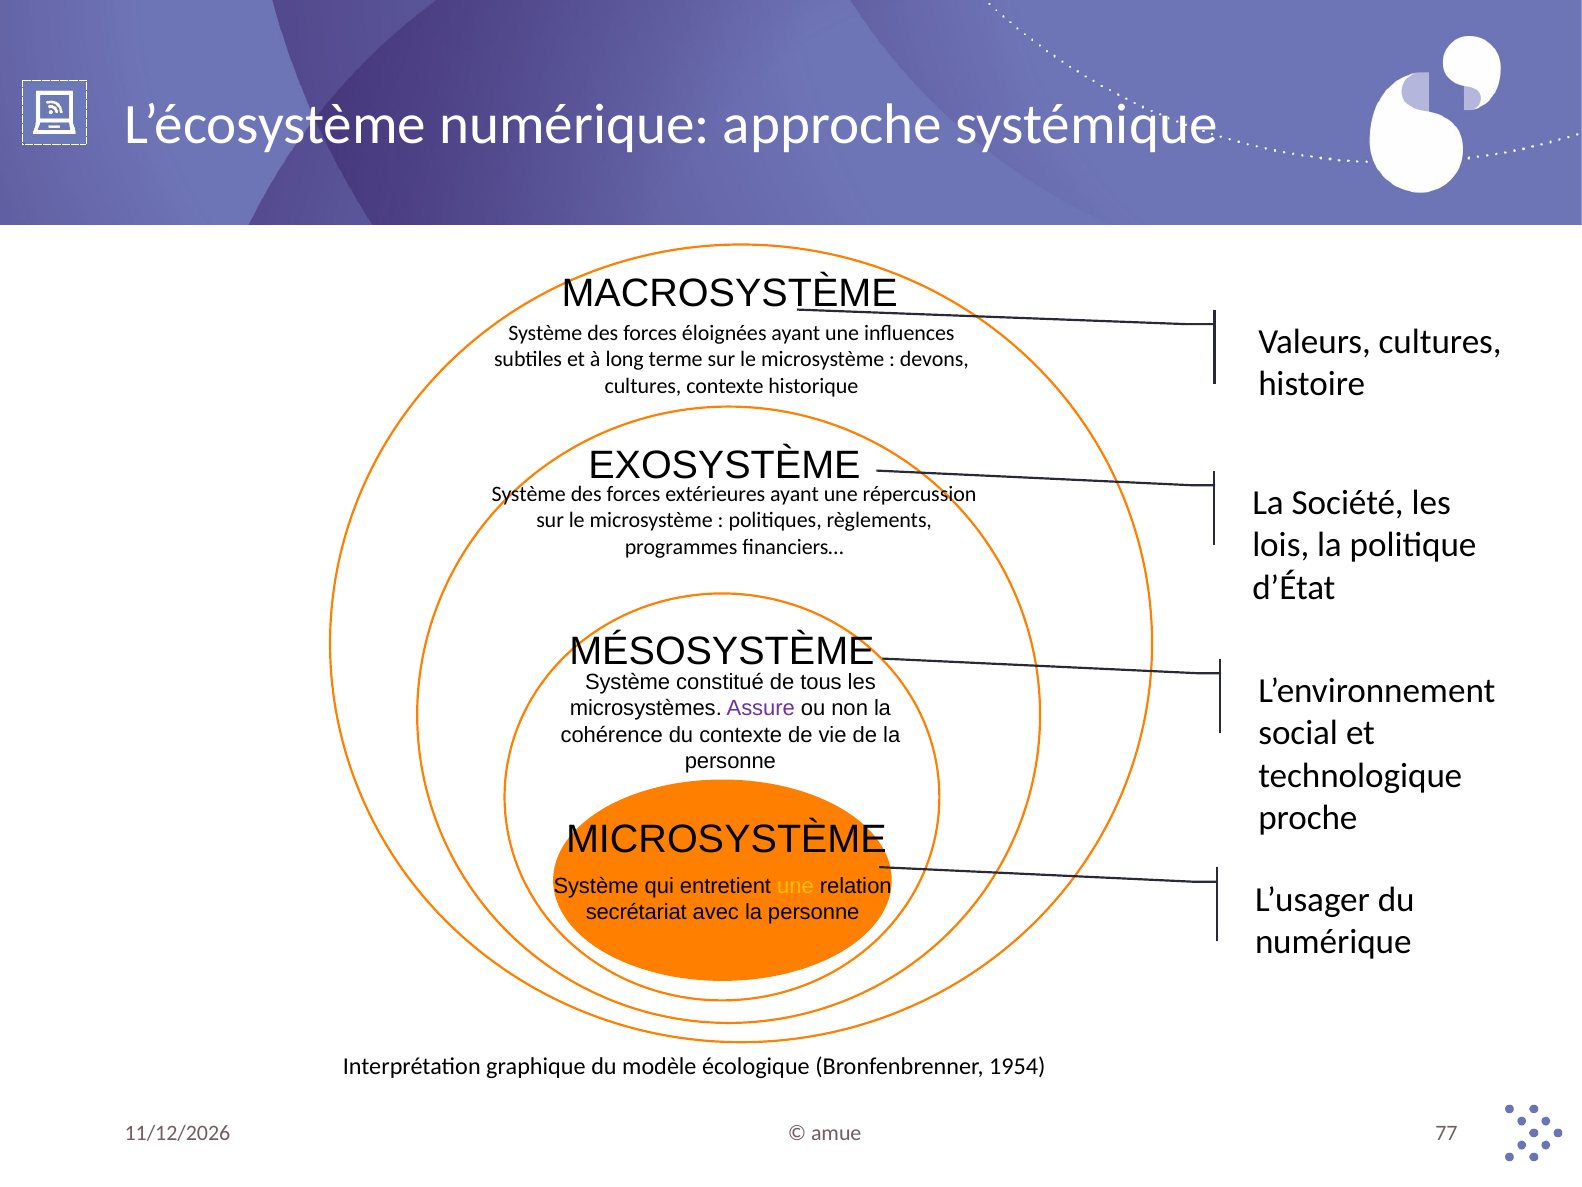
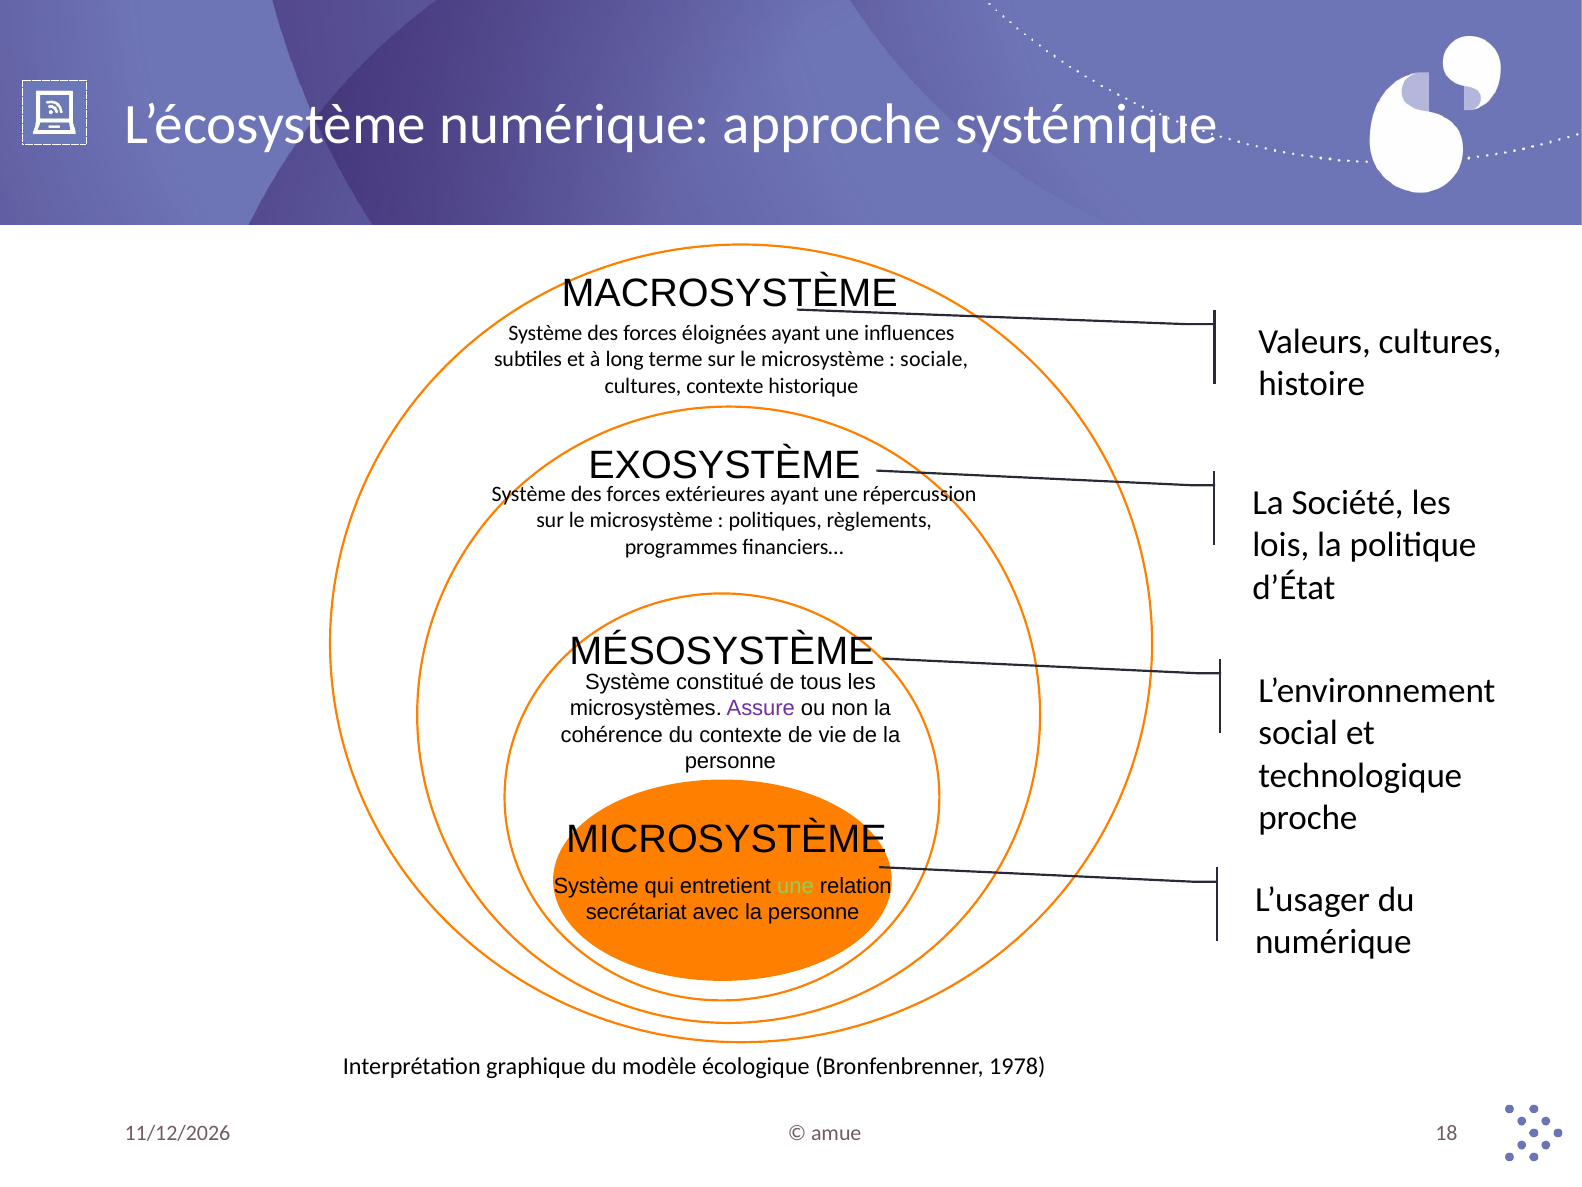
devons: devons -> sociale (934, 359)
une colour: yellow -> light green (795, 886)
1954: 1954 -> 1978 (1017, 1066)
77: 77 -> 18 (1446, 1133)
